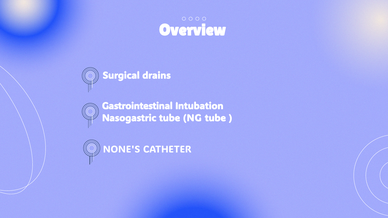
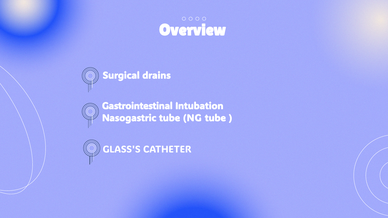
NONE'S: NONE'S -> GLASS'S (122, 150)
